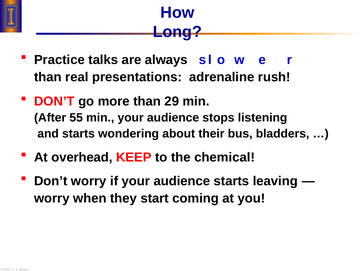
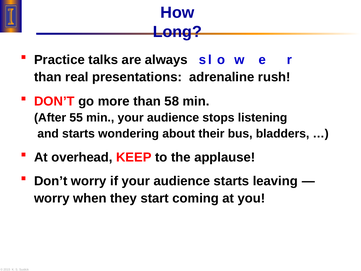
29: 29 -> 58 (172, 101)
chemical: chemical -> applause (225, 157)
